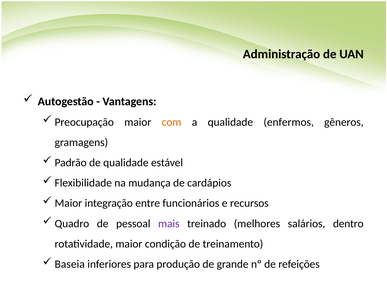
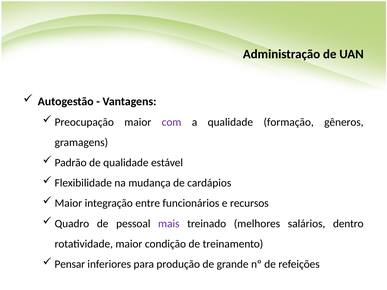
com colour: orange -> purple (172, 122)
enfermos: enfermos -> formação (289, 122)
Baseia: Baseia -> Pensar (70, 264)
